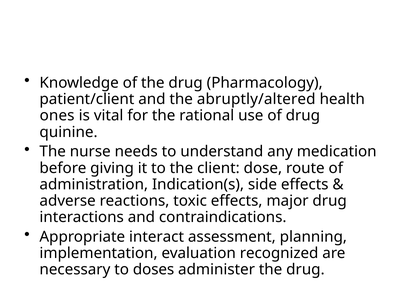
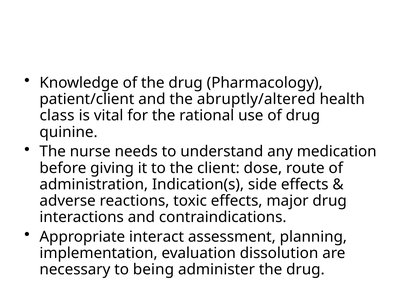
ones: ones -> class (57, 116)
recognized: recognized -> dissolution (279, 254)
doses: doses -> being (153, 270)
